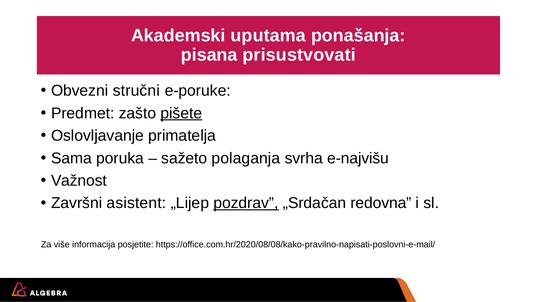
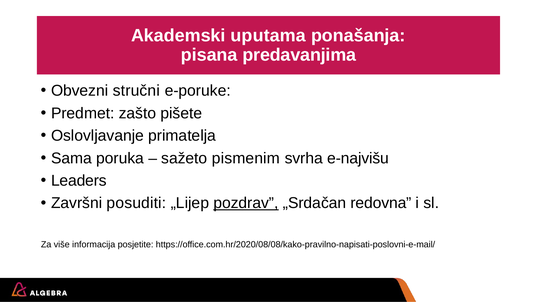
prisustvovati: prisustvovati -> predavanjima (299, 55)
pišete underline: present -> none (181, 113)
polaganja: polaganja -> pismenim (246, 158)
Važnost: Važnost -> Leaders (79, 181)
asistent: asistent -> posuditi (136, 203)
